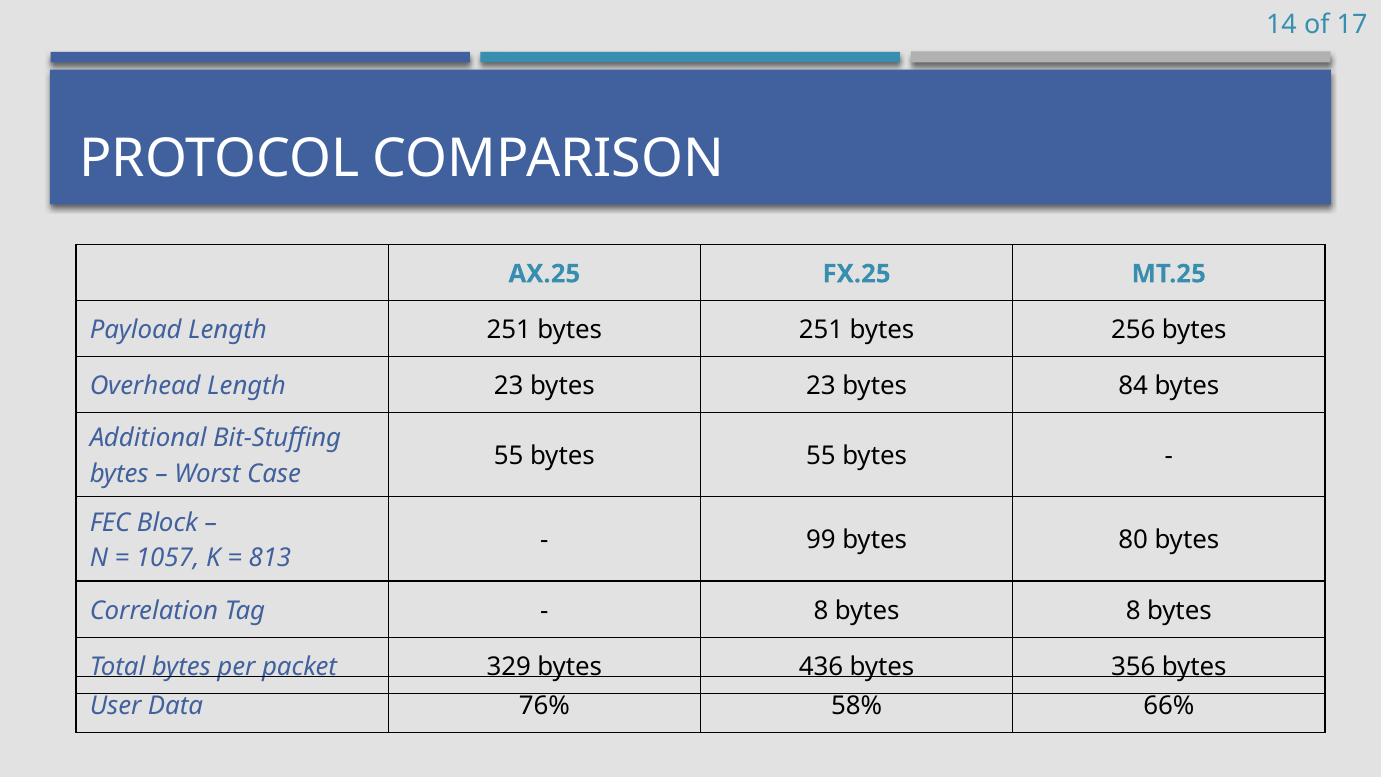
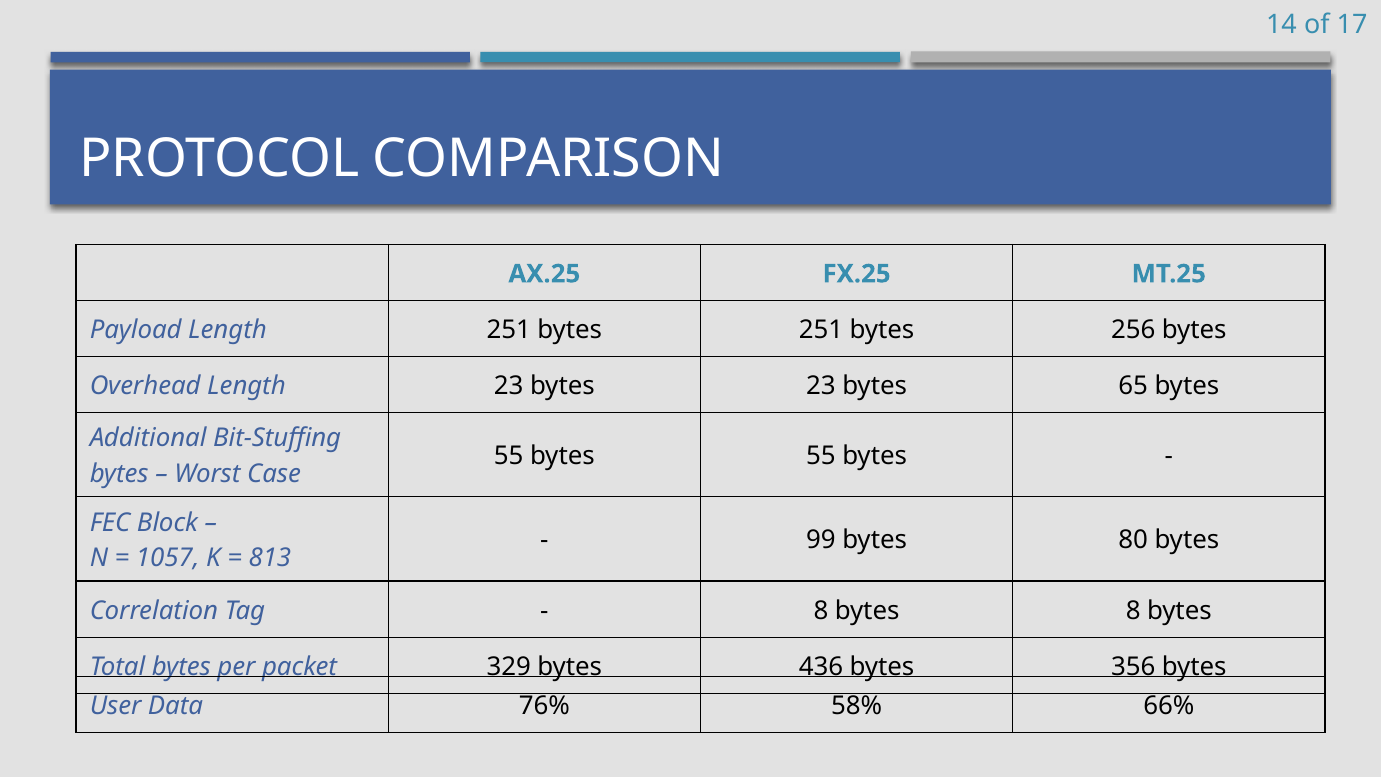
84: 84 -> 65 (1133, 386)
